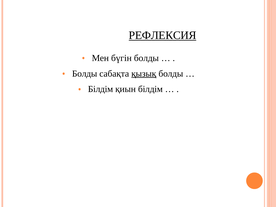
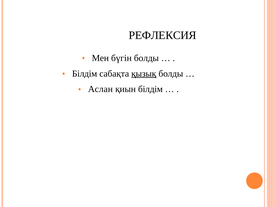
РЕФЛЕКСИЯ underline: present -> none (163, 35)
Болды: Болды -> Білдім (85, 74)
Білдім: Білдім -> Аслан (100, 89)
